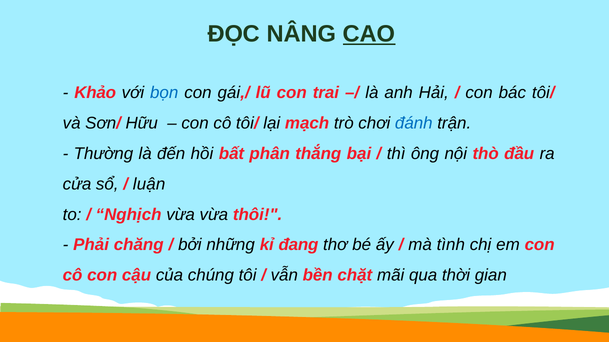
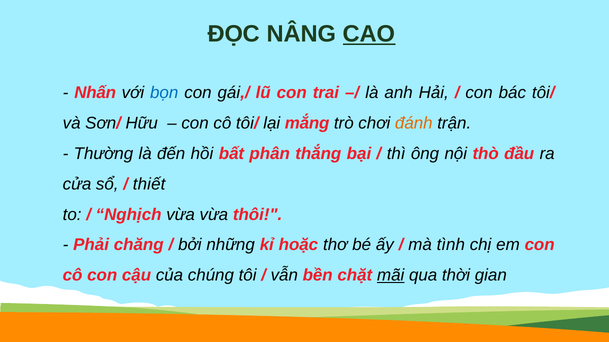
Khảo: Khảo -> Nhấn (95, 93)
mạch: mạch -> mắng (307, 123)
đánh colour: blue -> orange (414, 123)
luận: luận -> thiết (149, 184)
đang: đang -> hoặc (298, 245)
mãi underline: none -> present (391, 276)
